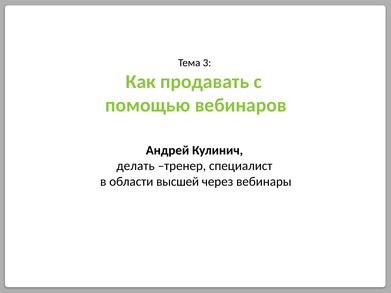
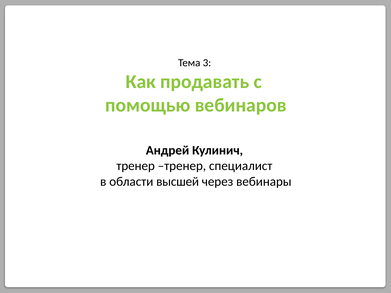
делать: делать -> тренер (136, 166)
